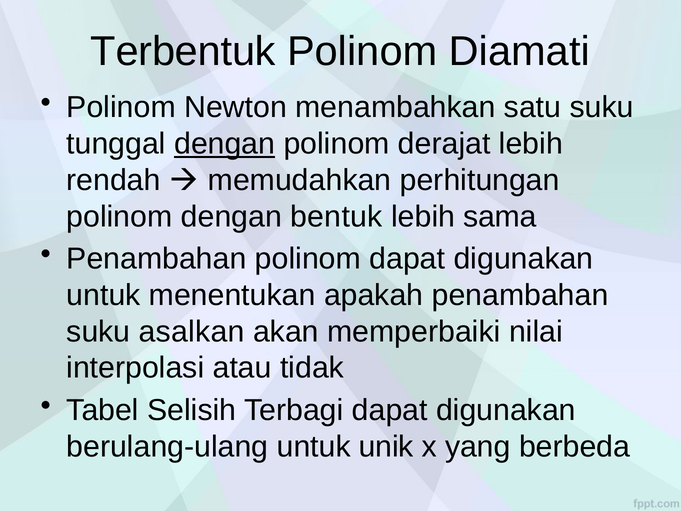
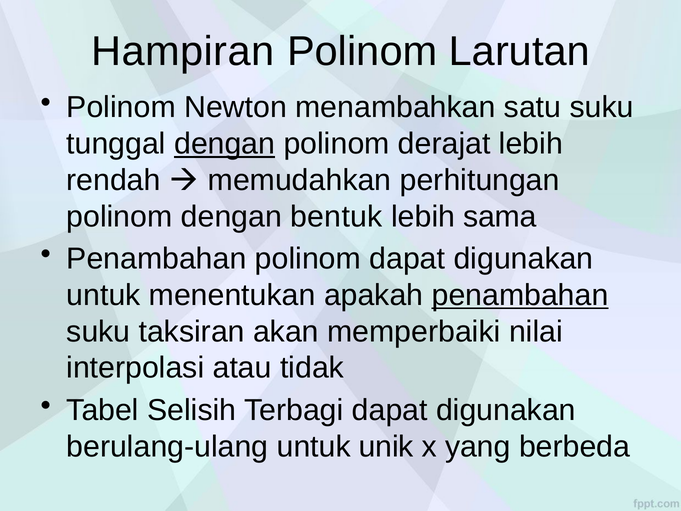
Terbentuk: Terbentuk -> Hampiran (183, 51)
Diamati: Diamati -> Larutan (519, 51)
penambahan underline: none -> present (520, 295)
asalkan: asalkan -> taksiran (192, 331)
